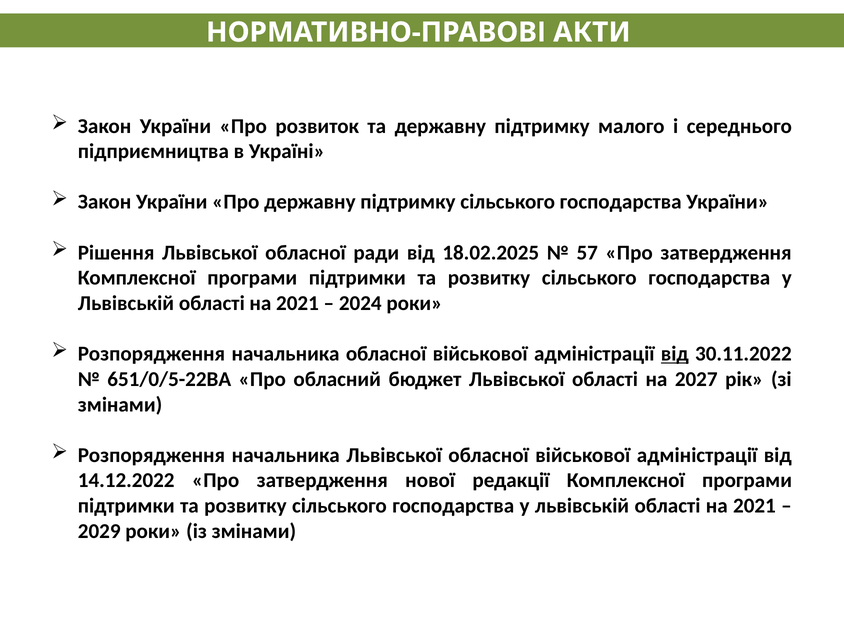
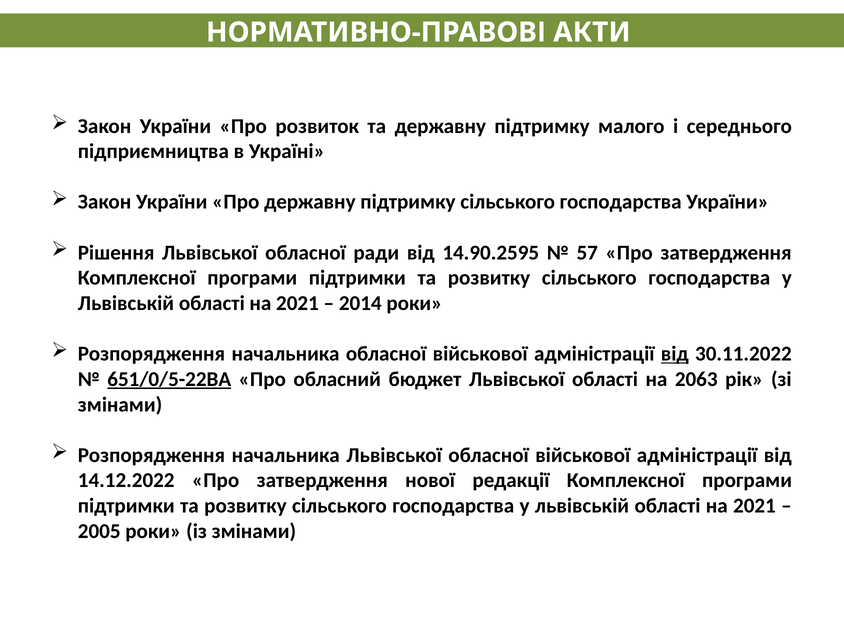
18.02.2025: 18.02.2025 -> 14.90.2595 (491, 253)
2024: 2024 -> 2014 (360, 303)
651/0/5-22ВА underline: none -> present (169, 379)
2027: 2027 -> 2063 (696, 379)
2029: 2029 -> 2005 (99, 531)
